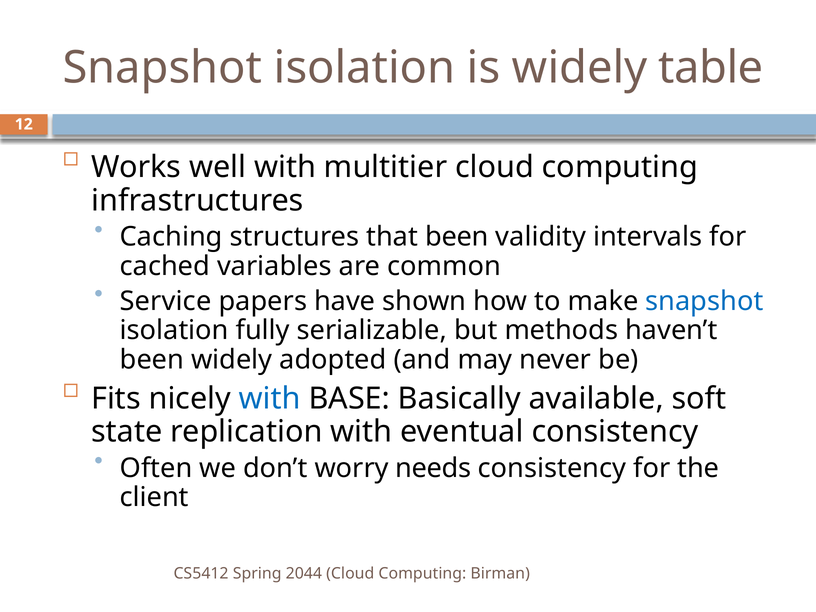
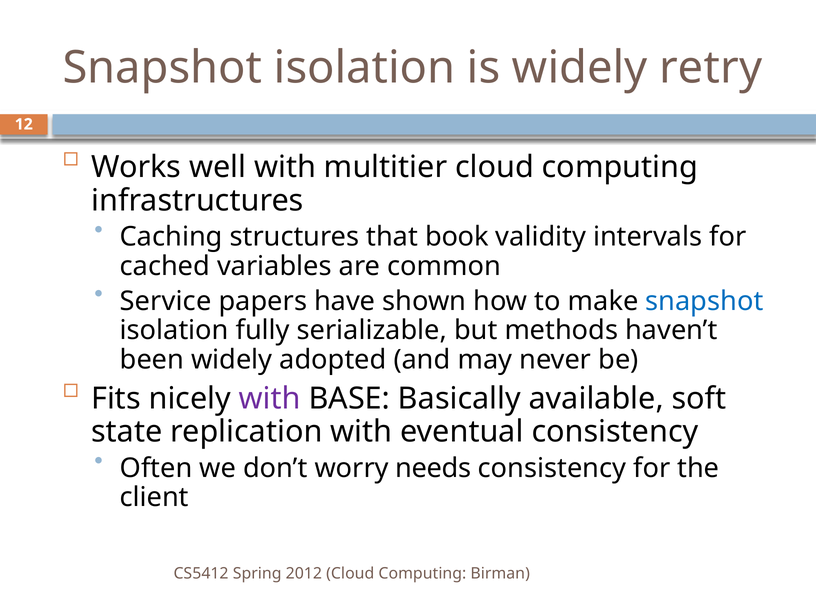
table: table -> retry (711, 68)
that been: been -> book (457, 237)
with colour: blue -> purple (270, 399)
2044: 2044 -> 2012 (304, 574)
